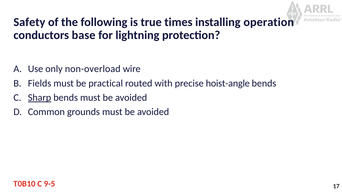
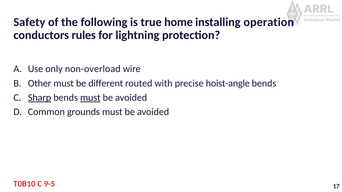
times: times -> home (179, 22)
base: base -> rules (84, 35)
Fields: Fields -> Other (40, 83)
practical: practical -> different (106, 83)
must underline: none -> present (90, 98)
